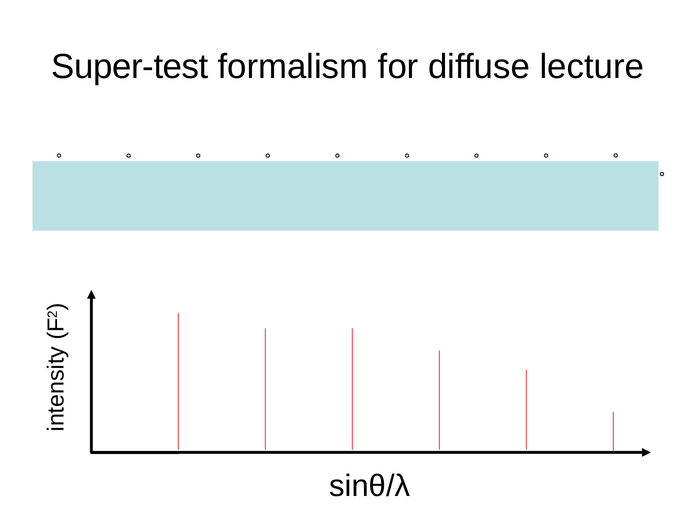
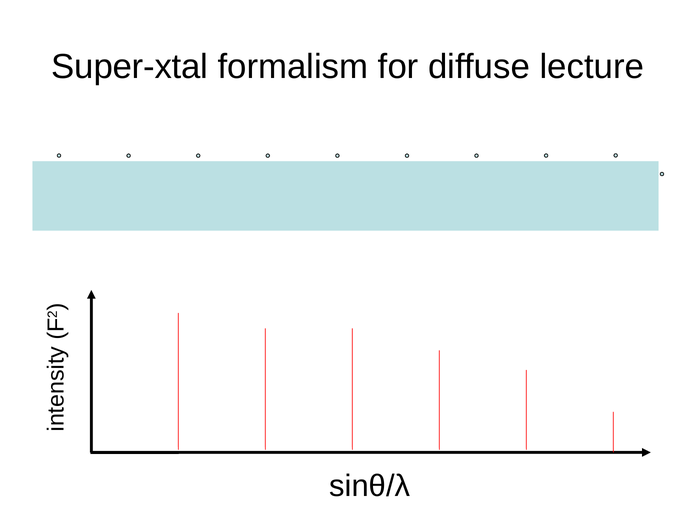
Super-test: Super-test -> Super-xtal (130, 67)
